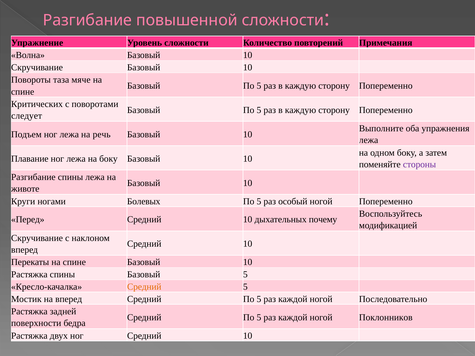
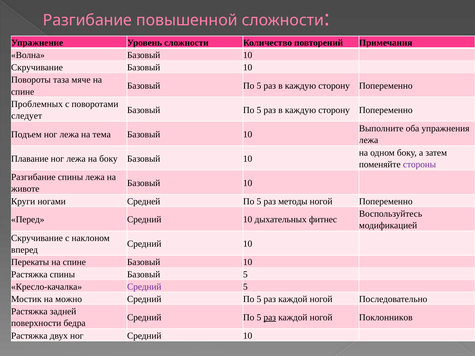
Критических: Критических -> Проблемных (37, 104)
речь: речь -> тема (102, 134)
Болевых: Болевых -> Средней (144, 201)
особый: особый -> методы (293, 201)
почему: почему -> фитнес (323, 220)
Средний colour: orange -> purple (144, 287)
на вперед: вперед -> можно (69, 299)
раз underline: none -> present (270, 318)
